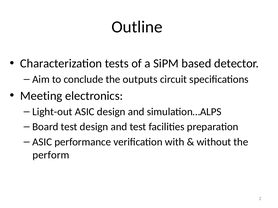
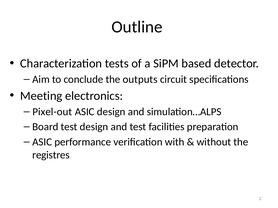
Light-out: Light-out -> Pixel-out (52, 112)
perform: perform -> registres (51, 155)
